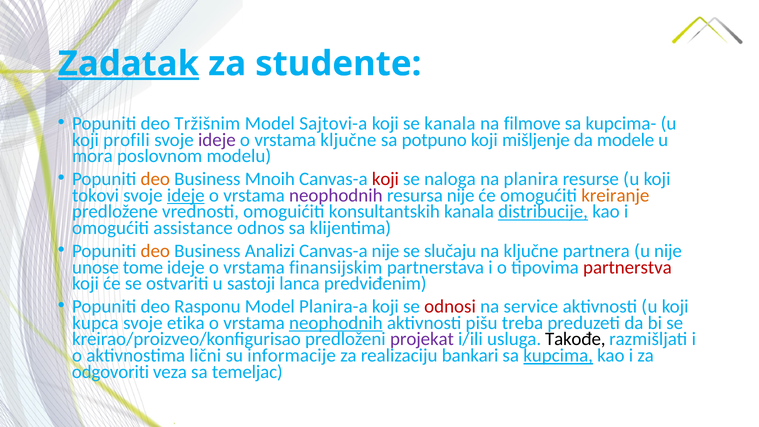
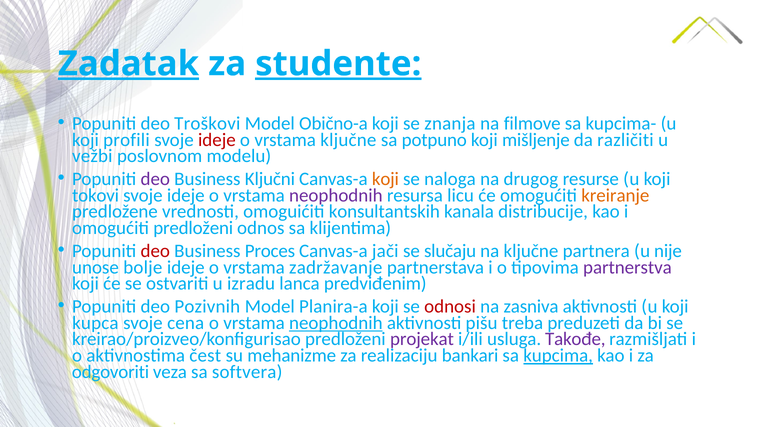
studente underline: none -> present (338, 64)
Tržišnim: Tržišnim -> Troškovi (207, 123)
Sajtovi-a: Sajtovi-a -> Obično-a (333, 123)
se kanala: kanala -> znanja (450, 123)
ideje colour: purple -> red (217, 140)
modele: modele -> različiti (625, 140)
mora: mora -> vežbi (92, 156)
deo colour: orange -> purple (155, 179)
Mnoih: Mnoih -> Ključni (270, 179)
koji colour: red -> orange (385, 179)
planira: planira -> drugog (531, 179)
ideje underline: present -> none (186, 195)
resursa nije: nije -> licu (461, 195)
distribucije underline: present -> none (543, 212)
omogućiti assistance: assistance -> predloženi (193, 228)
deo colour: orange -> red (155, 251)
Analizi: Analizi -> Proces (270, 251)
Canvas-a nije: nije -> jači (385, 251)
tome: tome -> bolje (143, 267)
finansijskim: finansijskim -> zadržavanje (336, 267)
partnerstva colour: red -> purple (627, 267)
sastoji: sastoji -> izradu (251, 284)
Rasponu: Rasponu -> Pozivnih (207, 306)
service: service -> zasniva (531, 306)
etika: etika -> cena (186, 323)
Takođe colour: black -> purple (575, 339)
lični: lični -> čest (205, 356)
informacije: informacije -> mehanizme (292, 356)
temeljac: temeljac -> softvera (247, 372)
